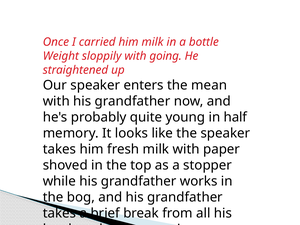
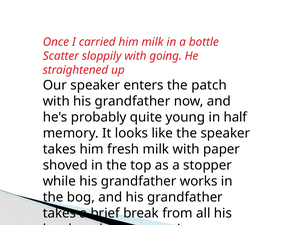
Weight: Weight -> Scatter (61, 56)
mean: mean -> patch (209, 85)
